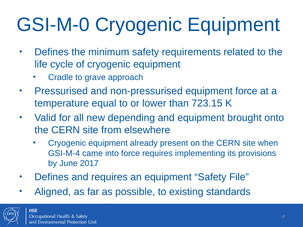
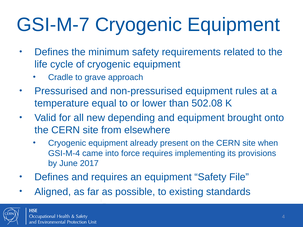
GSI-M-0: GSI-M-0 -> GSI-M-7 (53, 25)
equipment force: force -> rules (246, 91)
723.15: 723.15 -> 502.08 (207, 103)
